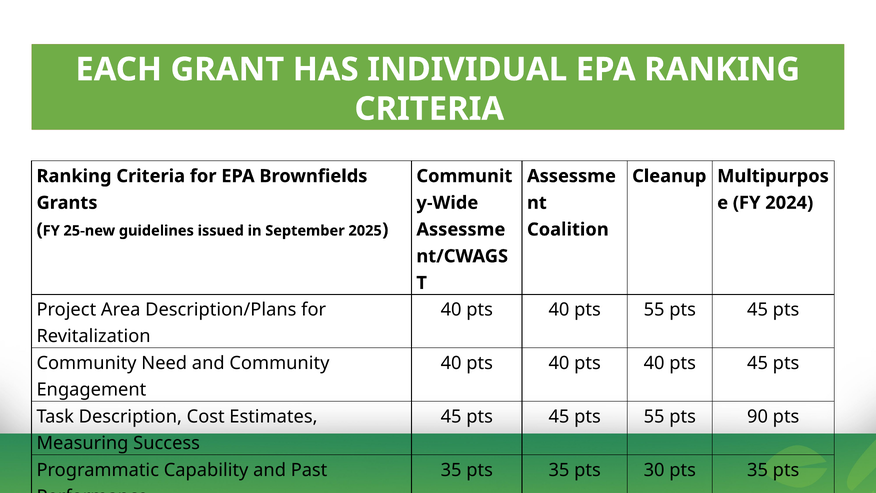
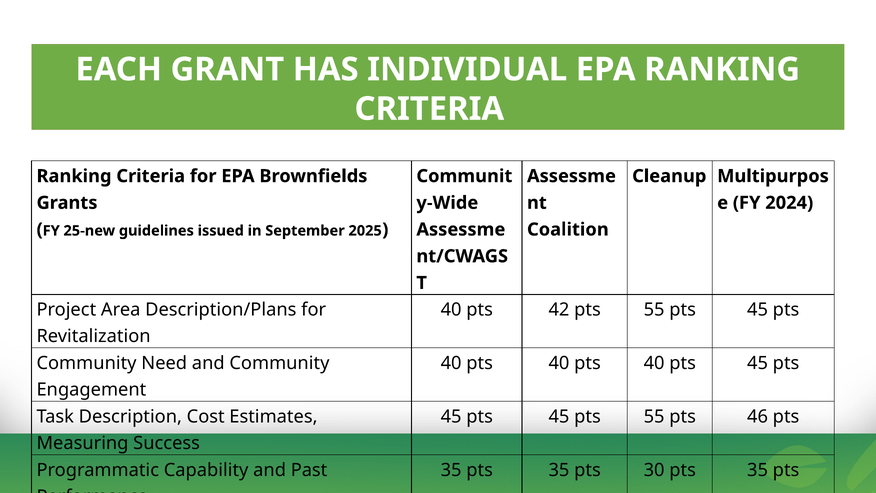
40: 40 -> 42 (559, 310)
90: 90 -> 46 (758, 416)
